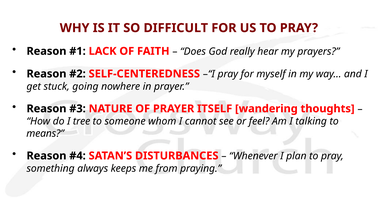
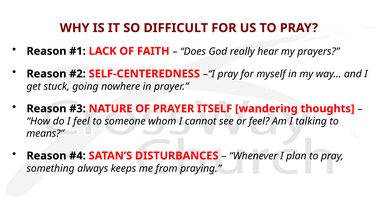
I tree: tree -> feel (81, 122)
